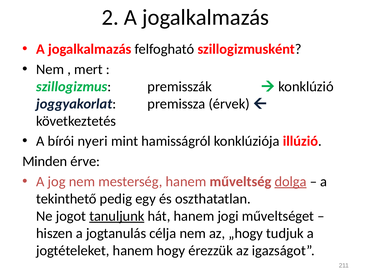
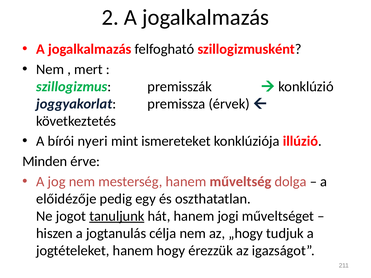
hamisságról: hamisságról -> ismereteket (176, 141)
dolga underline: present -> none (291, 182)
tekinthető: tekinthető -> előidézője (66, 199)
